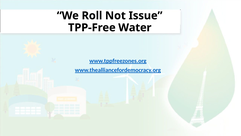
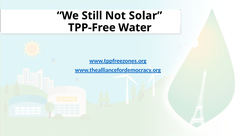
Roll: Roll -> Still (92, 16)
Issue: Issue -> Solar (145, 16)
